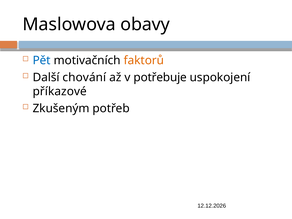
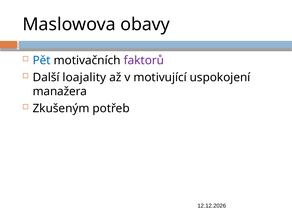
faktorů colour: orange -> purple (144, 60)
chování: chování -> loajality (84, 77)
potřebuje: potřebuje -> motivující (160, 77)
příkazové: příkazové -> manažera (60, 91)
